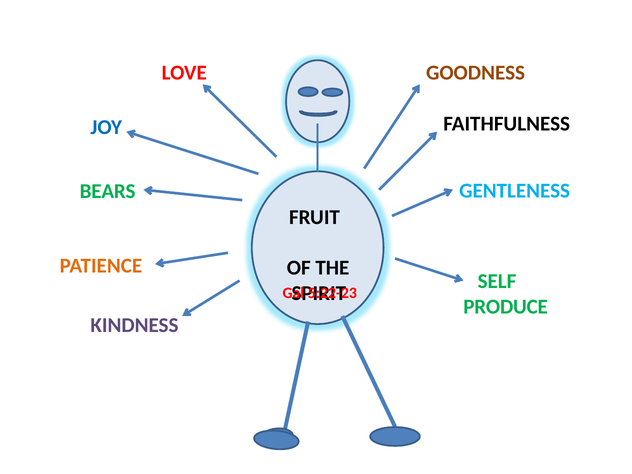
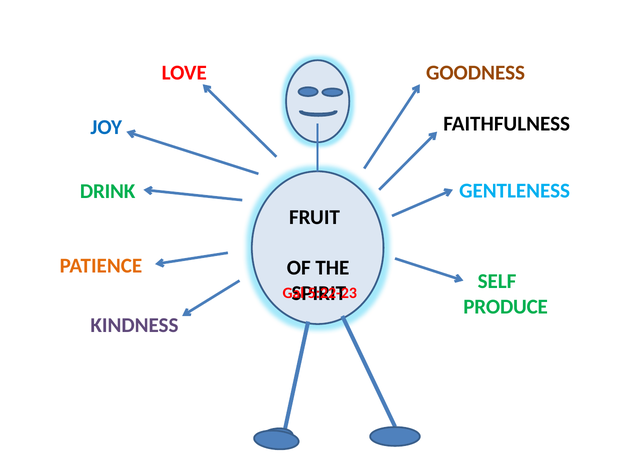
BEARS: BEARS -> DRINK (108, 191)
